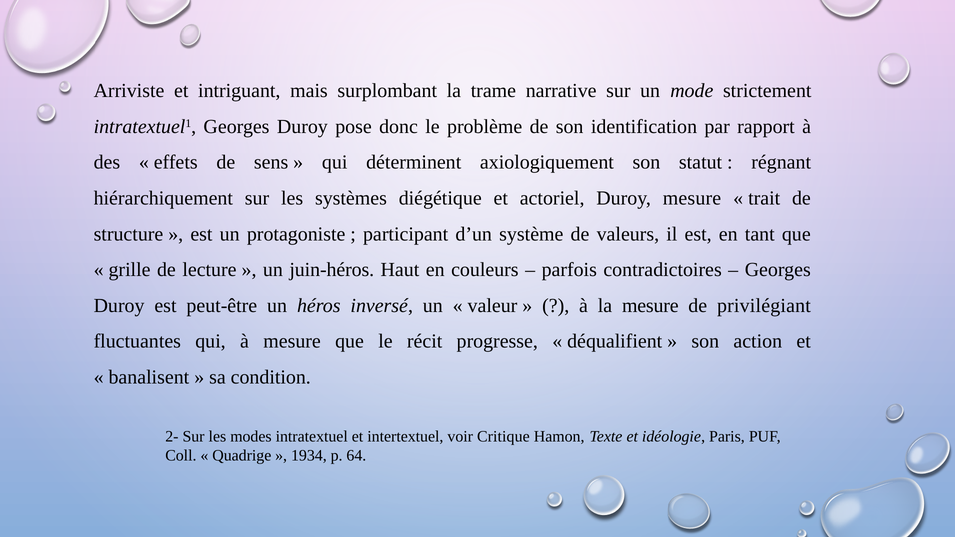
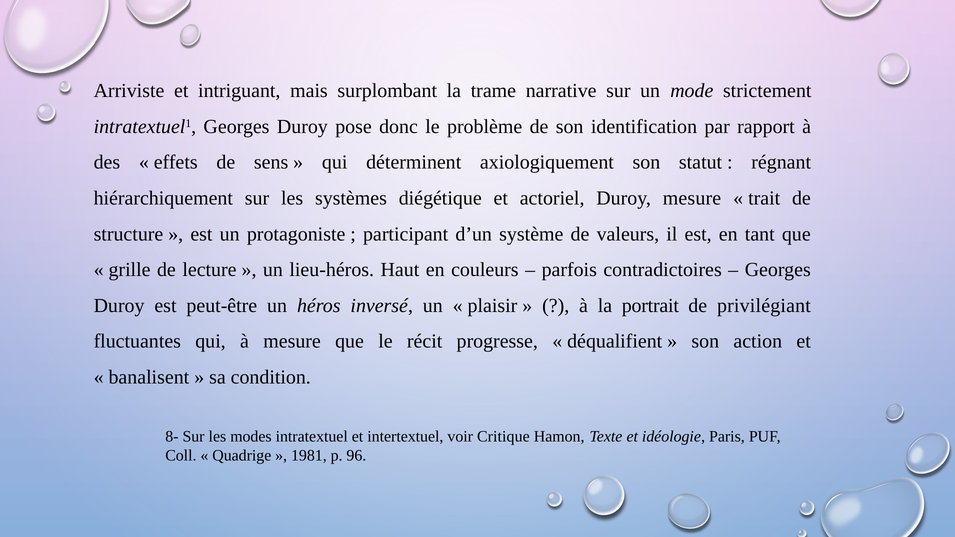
juin-héros: juin-héros -> lieu-héros (332, 270)
valeur: valeur -> plaisir (492, 306)
la mesure: mesure -> portrait (650, 306)
2-: 2- -> 8- (172, 437)
1934: 1934 -> 1981 (309, 456)
64: 64 -> 96 (356, 456)
